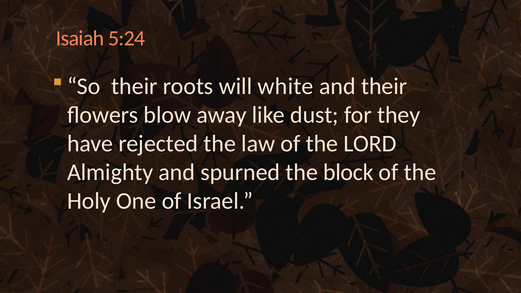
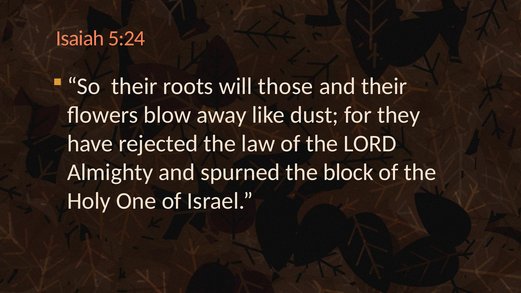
white: white -> those (286, 86)
